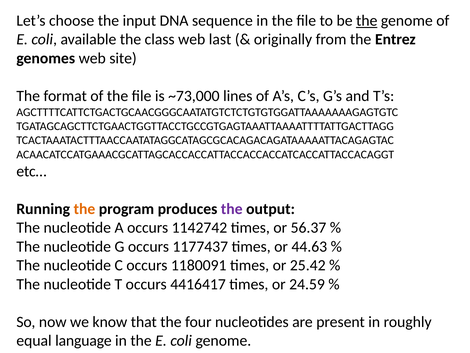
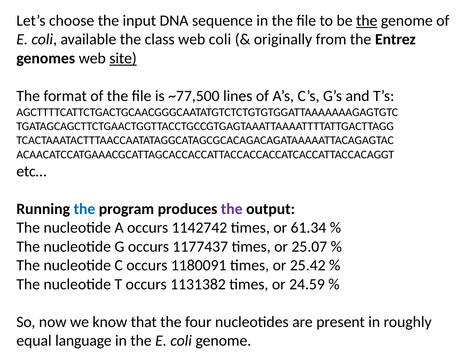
web last: last -> coli (220, 39)
site underline: none -> present (123, 58)
~73,000: ~73,000 -> ~77,500 (194, 96)
the colour: orange -> blue (84, 209)
56.37: 56.37 -> 61.34 (308, 227)
44.63: 44.63 -> 25.07 (309, 246)
4416417: 4416417 -> 1131382 (198, 284)
